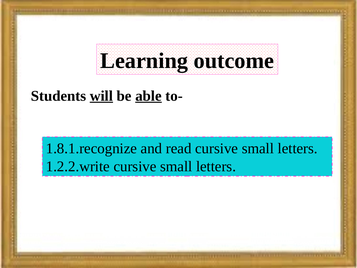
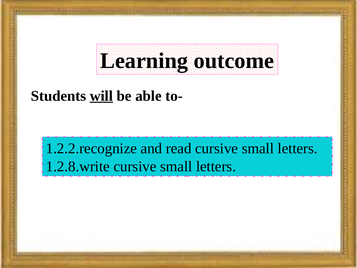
able underline: present -> none (148, 96)
1.8.1.recognize: 1.8.1.recognize -> 1.2.2.recognize (91, 148)
1.2.2.write: 1.2.2.write -> 1.2.8.write (78, 166)
